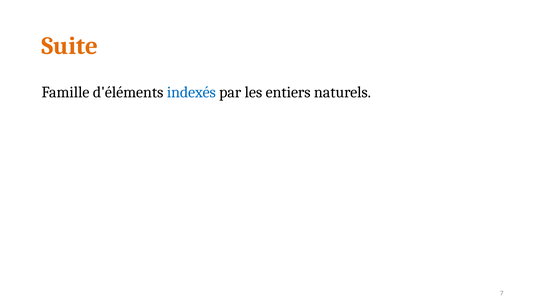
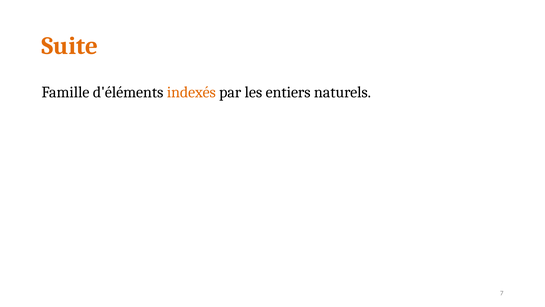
indexés colour: blue -> orange (191, 92)
